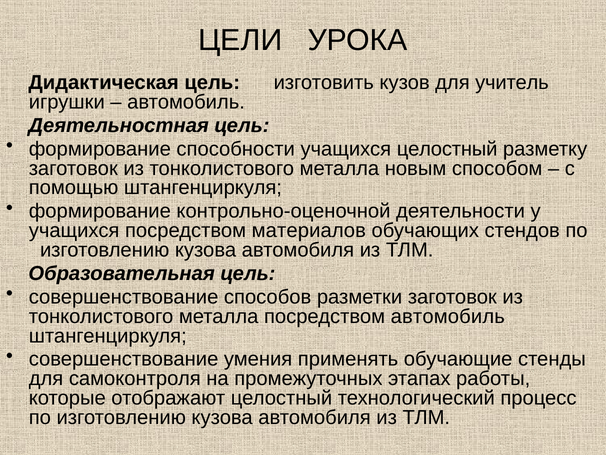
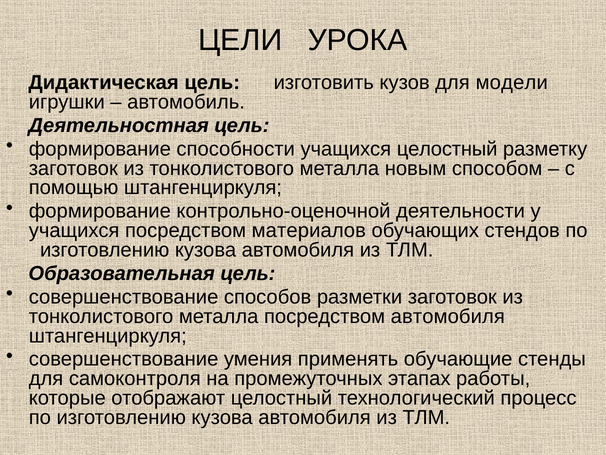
учитель: учитель -> модели (512, 83)
посредством автомобиль: автомобиль -> автомобиля (448, 316)
